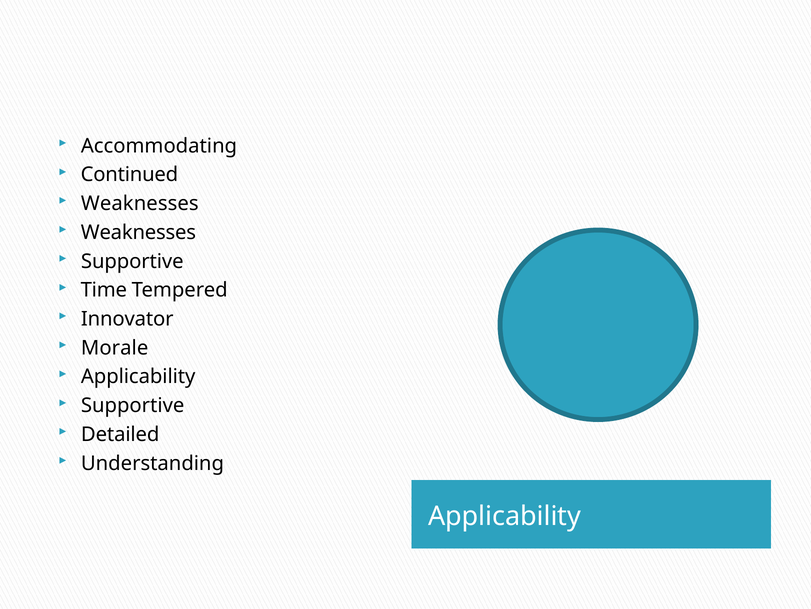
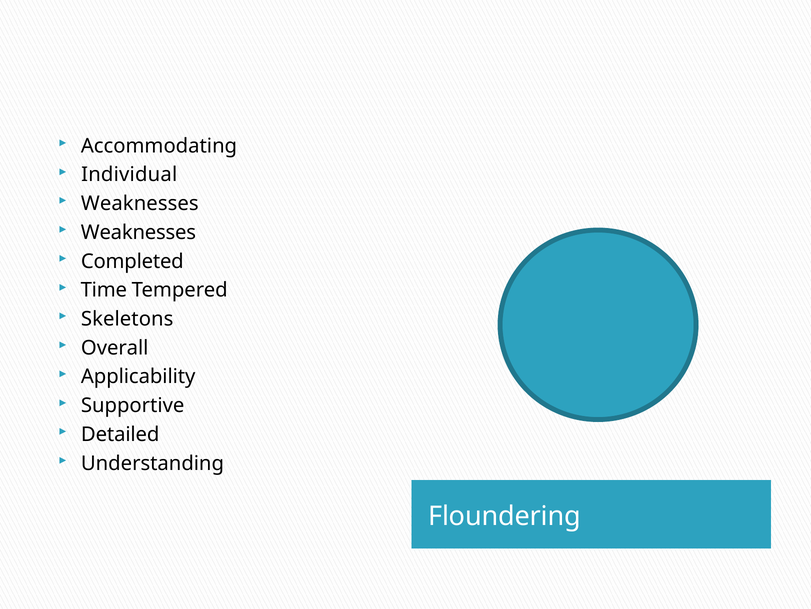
Continued: Continued -> Individual (129, 175)
Supportive: Supportive -> Completed (132, 261)
Innovator: Innovator -> Skeletons (127, 319)
Morale: Morale -> Overall (115, 347)
Applicability: Applicability -> Floundering (505, 516)
